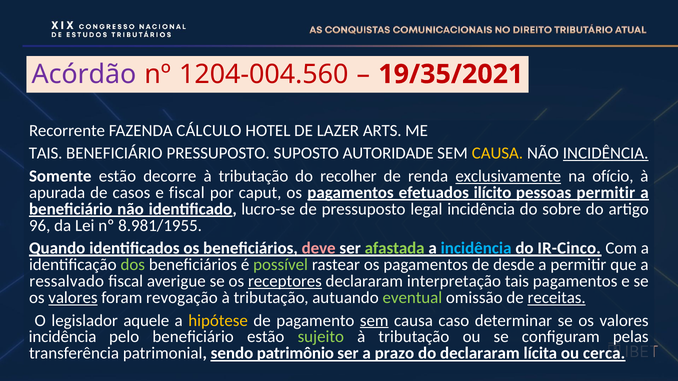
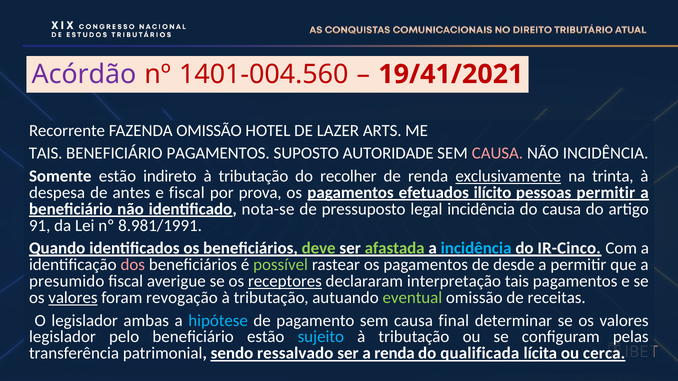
1204-004.560: 1204-004.560 -> 1401-004.560 (264, 74)
19/35/2021: 19/35/2021 -> 19/41/2021 (451, 74)
FAZENDA CÁLCULO: CÁLCULO -> OMISSÃO (209, 131)
BENEFICIÁRIO PRESSUPOSTO: PRESSUPOSTO -> PAGAMENTOS (218, 153)
CAUSA colour: yellow -> pink (497, 153)
INCIDÊNCIA underline: present -> none (606, 153)
decorre: decorre -> indireto (170, 176)
ofício: ofício -> trinta (613, 176)
apurada: apurada -> despesa (57, 193)
casos: casos -> antes (131, 193)
caput: caput -> prova (260, 193)
lucro-se: lucro-se -> nota-se (268, 209)
do sobre: sobre -> causa (562, 209)
96: 96 -> 91 (40, 226)
8.981/1955: 8.981/1955 -> 8.981/1991 (160, 226)
deve colour: pink -> light green (319, 248)
dos colour: light green -> pink (133, 265)
ressalvado: ressalvado -> presumido (67, 281)
receitas underline: present -> none (557, 298)
aquele: aquele -> ambas (146, 321)
hipótese colour: yellow -> light blue (218, 321)
sem underline: present -> none (374, 321)
caso: caso -> final (454, 321)
incidência: incidência -> legislador (62, 337)
sujeito colour: light green -> light blue (321, 337)
patrimônio: patrimônio -> ressalvado (295, 354)
a prazo: prazo -> renda (395, 354)
do declararam: declararam -> qualificada (480, 354)
